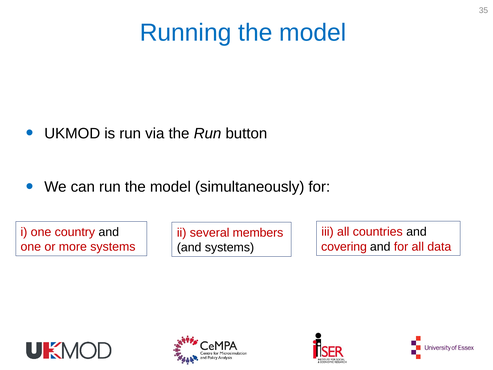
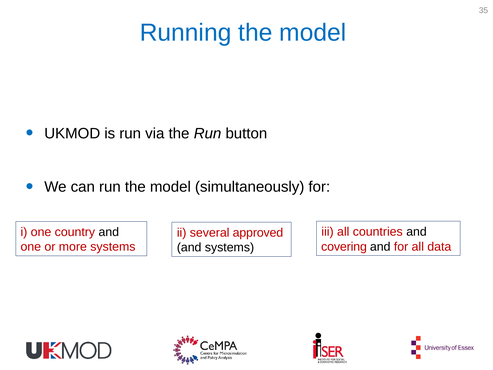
members: members -> approved (258, 233)
